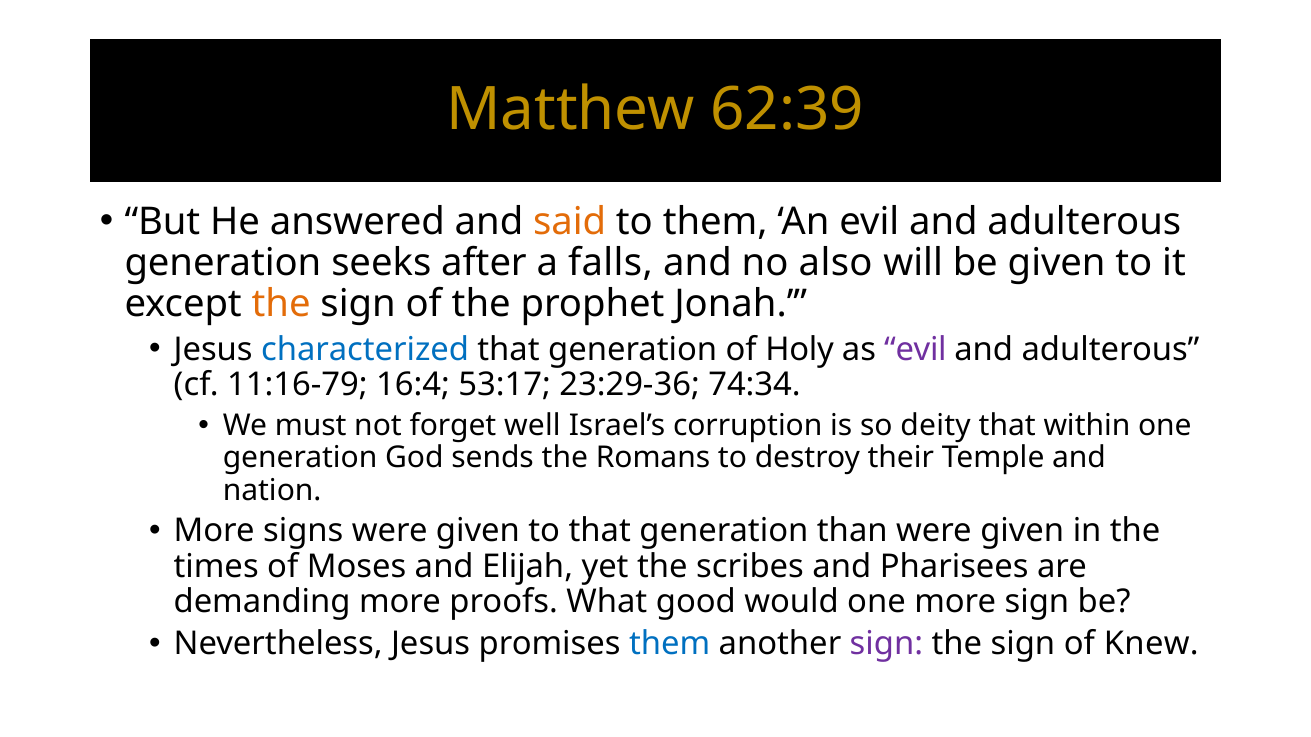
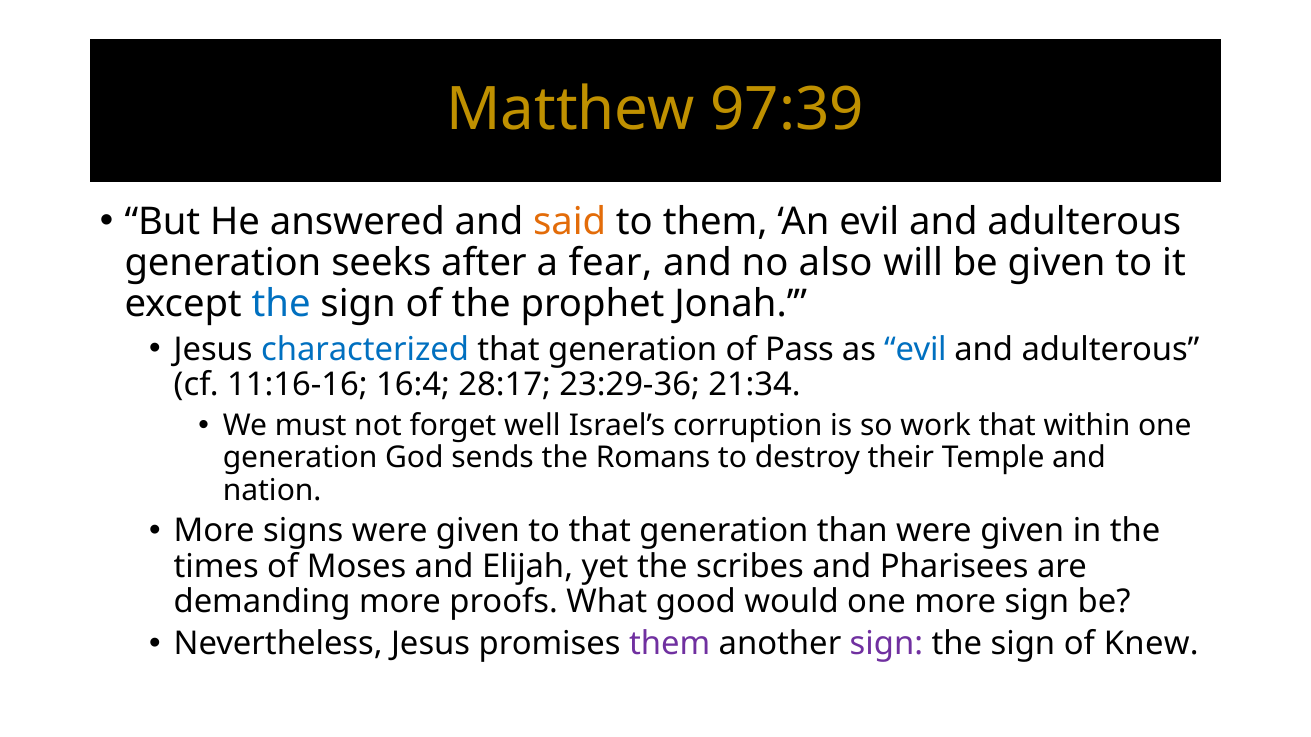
62:39: 62:39 -> 97:39 (787, 110)
falls: falls -> fear (610, 263)
the colour: orange -> blue (281, 304)
Holy: Holy -> Pass (800, 349)
evil colour: purple -> blue (915, 349)
11:16-79: 11:16-79 -> 11:16-16 (297, 385)
53:17: 53:17 -> 28:17 (505, 385)
74:34: 74:34 -> 21:34 (755, 385)
deity: deity -> work (936, 426)
them colour: blue -> purple (670, 644)
